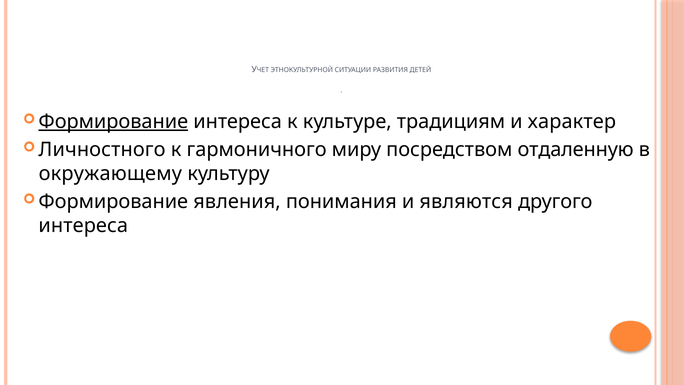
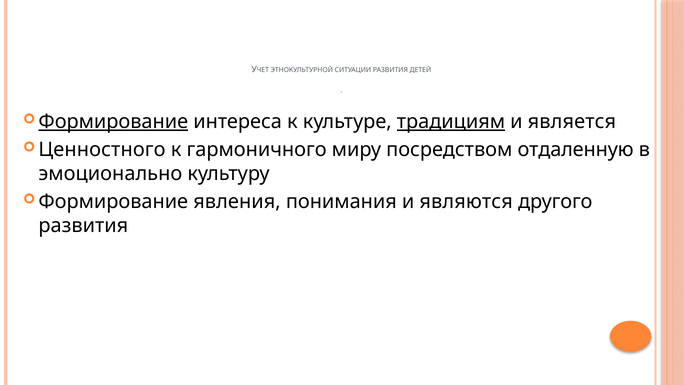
традициям underline: none -> present (451, 122)
характер: характер -> является (572, 122)
Личностного: Личностного -> Ценностного (102, 150)
окружающему: окружающему -> эмоционально (110, 174)
интереса: интереса -> развития (83, 226)
